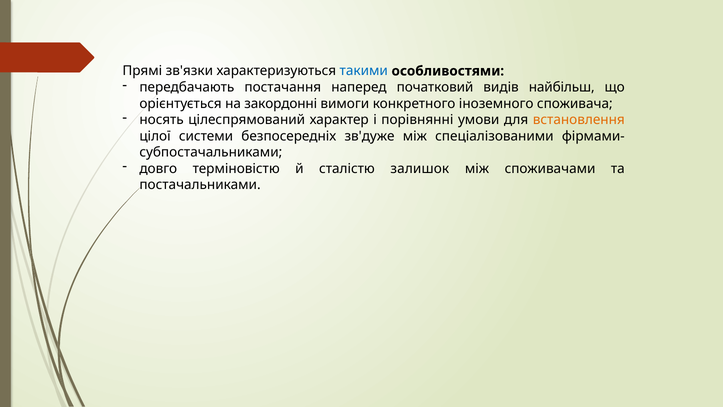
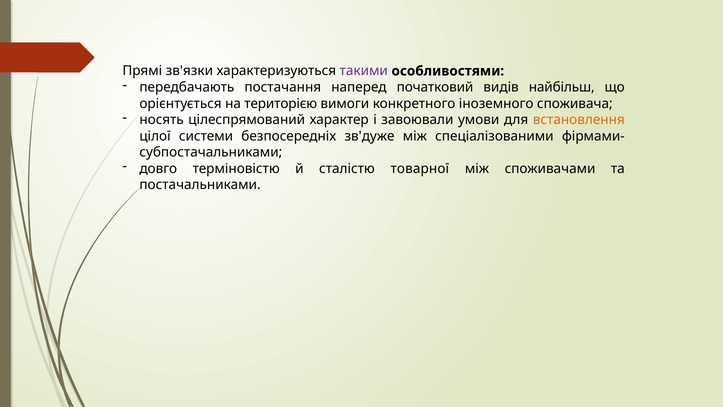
такими colour: blue -> purple (364, 71)
закордонні: закордонні -> територією (281, 103)
порівнянні: порівнянні -> завоювали (417, 120)
залишок: залишок -> товарної (420, 169)
